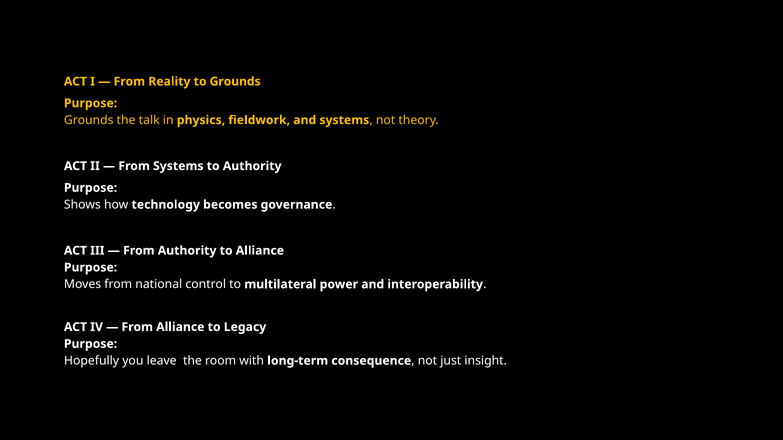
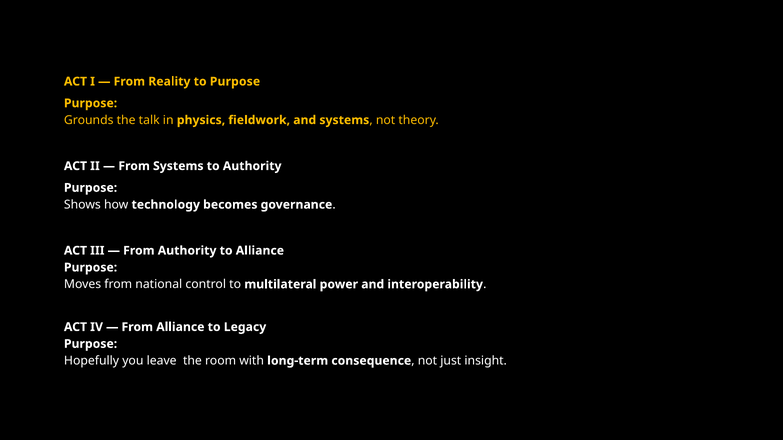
to Grounds: Grounds -> Purpose (235, 82)
